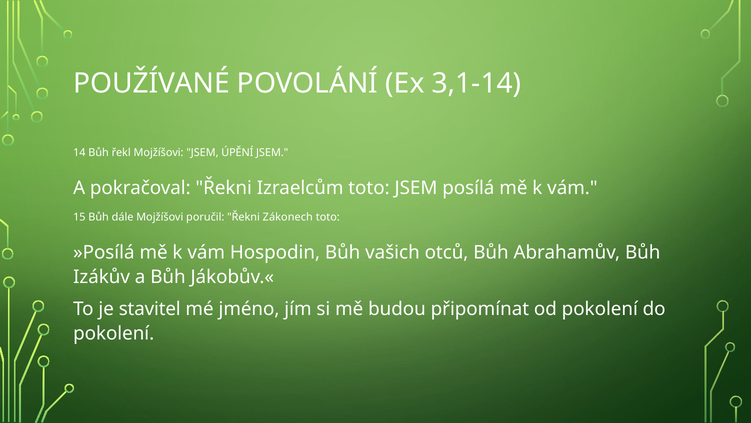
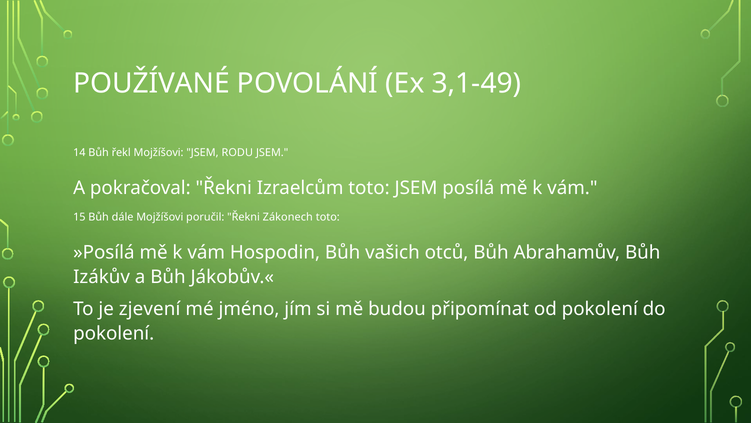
3,1-14: 3,1-14 -> 3,1-49 (476, 83)
ÚPĚNÍ: ÚPĚNÍ -> RODU (237, 153)
stavitel: stavitel -> zjevení (150, 309)
